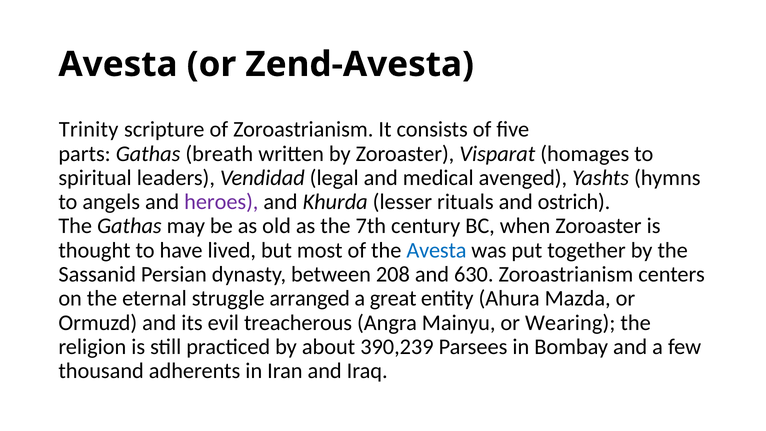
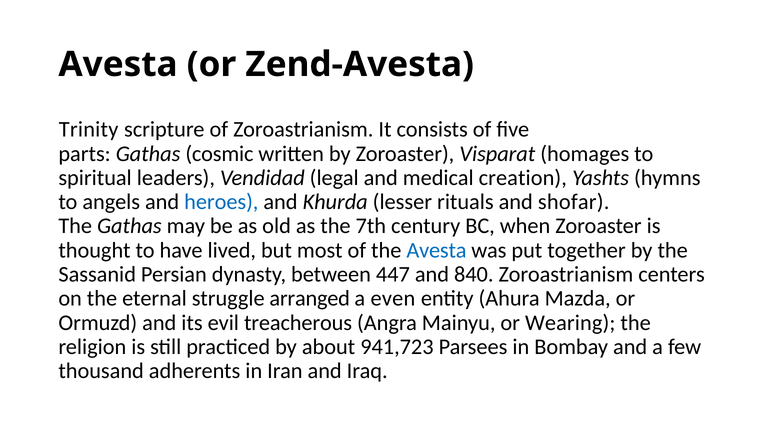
breath: breath -> cosmic (219, 154)
avenged: avenged -> creation (523, 178)
heroes colour: purple -> blue (221, 202)
ostrich: ostrich -> shofar (574, 202)
208: 208 -> 447 (393, 274)
630: 630 -> 840 (474, 274)
great: great -> even (393, 298)
390,239: 390,239 -> 941,723 (397, 347)
